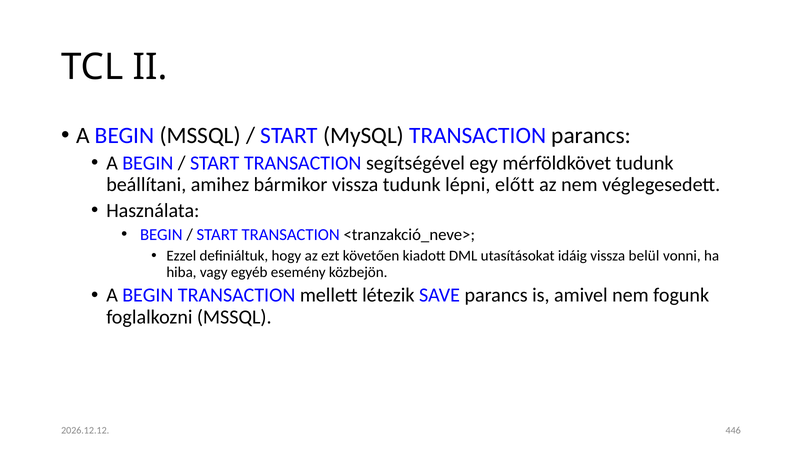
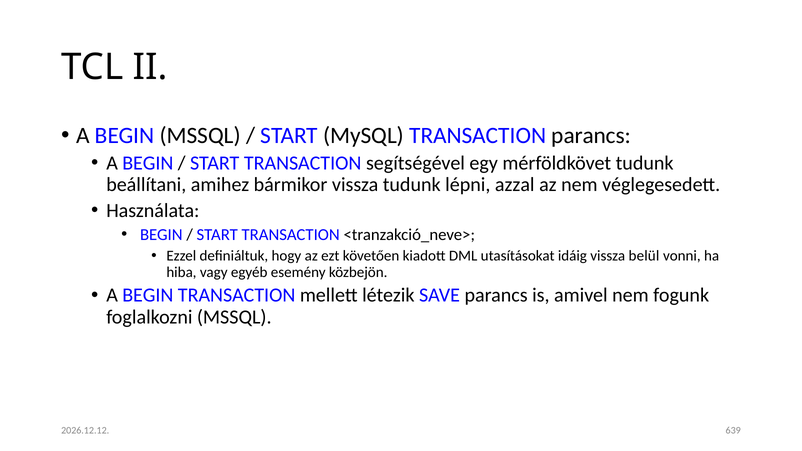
előtt: előtt -> azzal (515, 185)
446: 446 -> 639 (733, 431)
